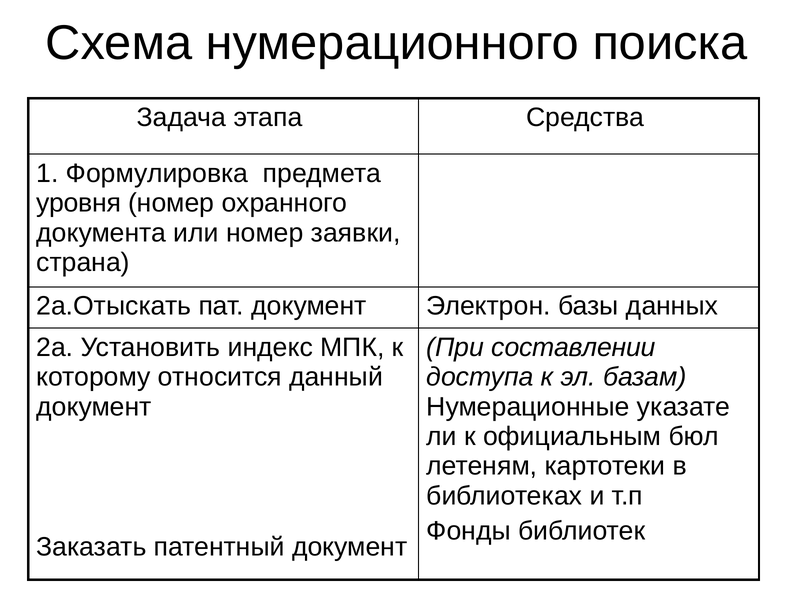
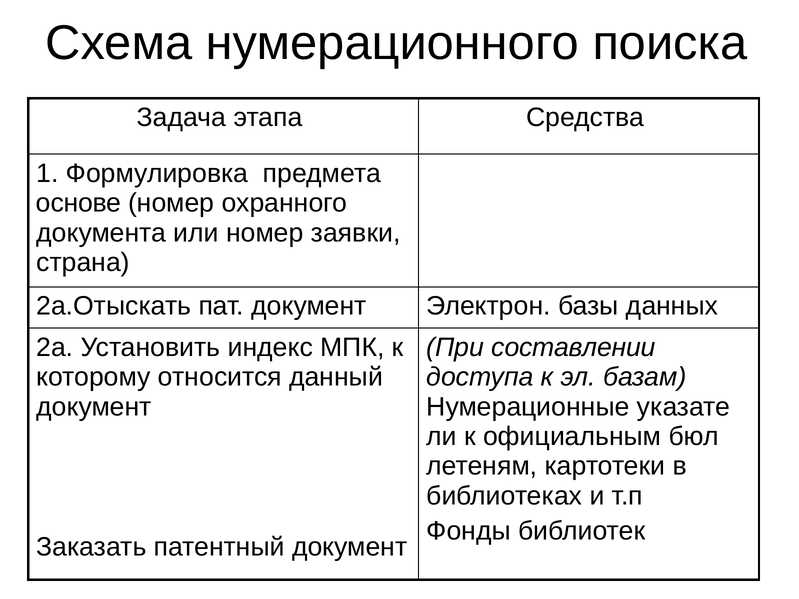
уровня: уровня -> основе (79, 203)
